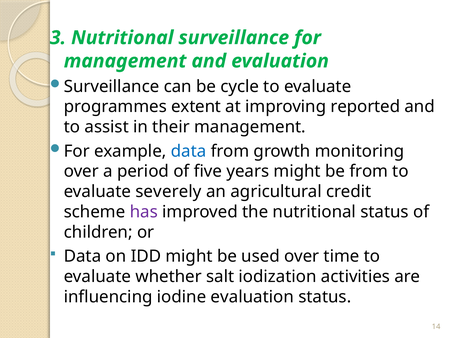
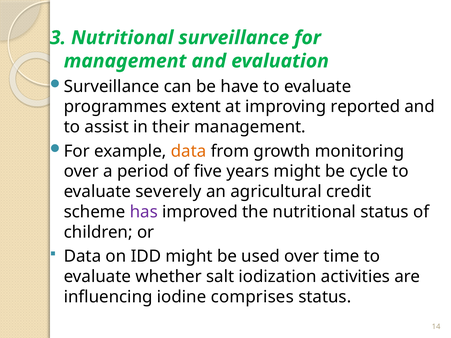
cycle: cycle -> have (240, 86)
data colour: blue -> orange (189, 151)
be from: from -> cycle (369, 172)
iodine evaluation: evaluation -> comprises (252, 297)
